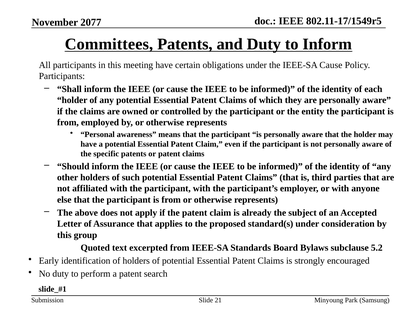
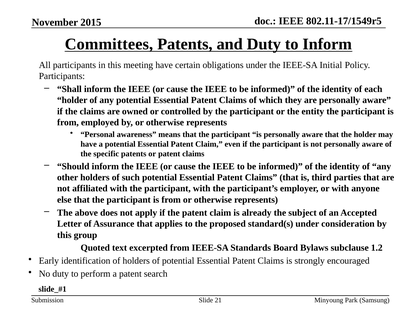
2077: 2077 -> 2015 (91, 22)
IEEE-SA Cause: Cause -> Initial (331, 65)
5.2: 5.2 -> 1.2 (377, 248)
